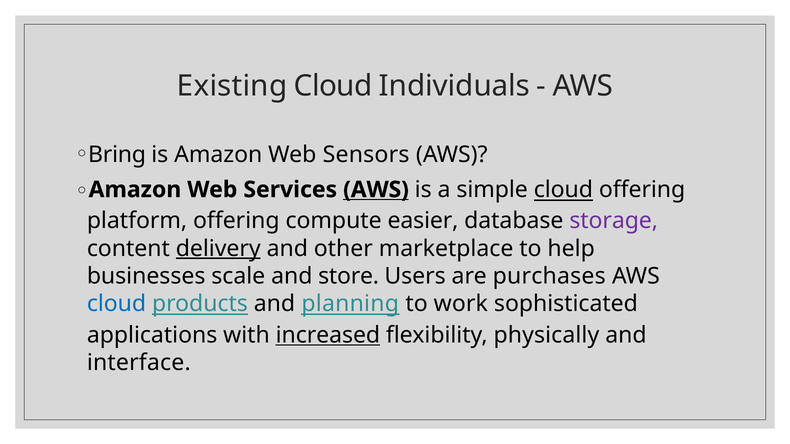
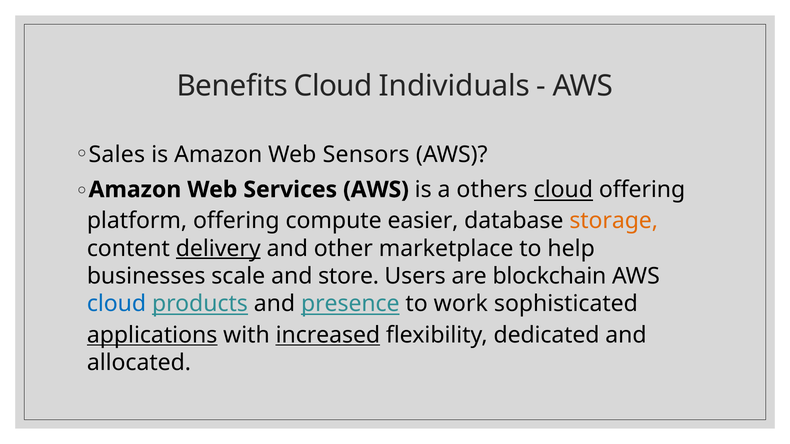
Existing: Existing -> Benefits (232, 86)
Bring: Bring -> Sales (117, 155)
AWS underline: present -> none (376, 190)
simple: simple -> others (492, 190)
storage colour: purple -> orange (614, 221)
purchases: purchases -> blockchain (549, 276)
planning: planning -> presence (350, 304)
applications underline: none -> present (152, 335)
physically: physically -> dedicated (547, 335)
interface: interface -> allocated (139, 363)
